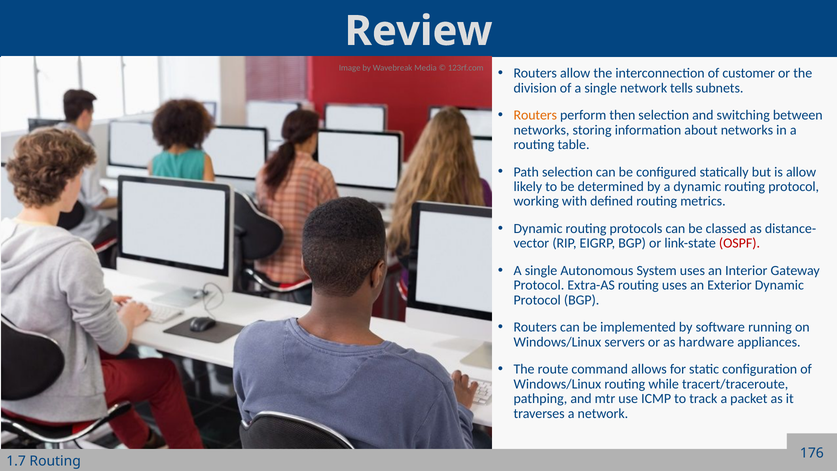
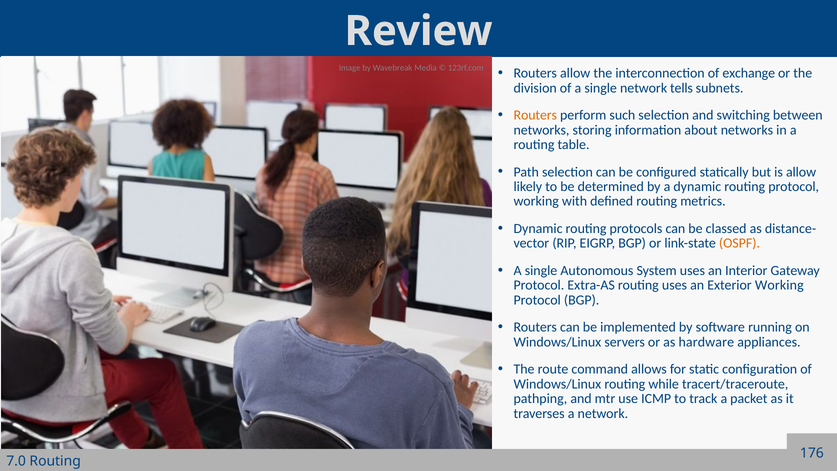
customer: customer -> exchange (749, 73)
then: then -> such (622, 115)
OSPF colour: red -> orange (739, 243)
Exterior Dynamic: Dynamic -> Working (779, 285)
1.7: 1.7 -> 7.0 (16, 461)
